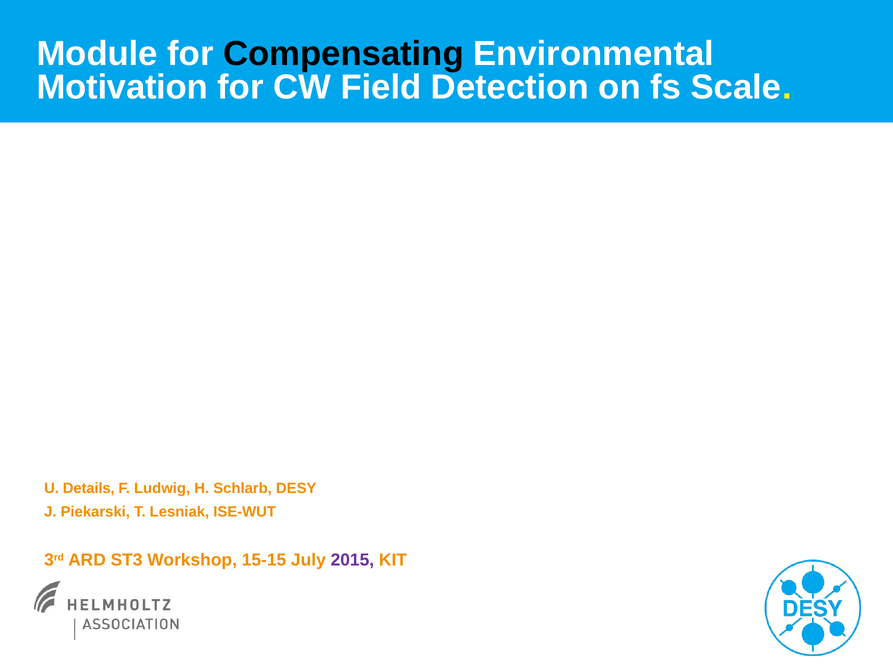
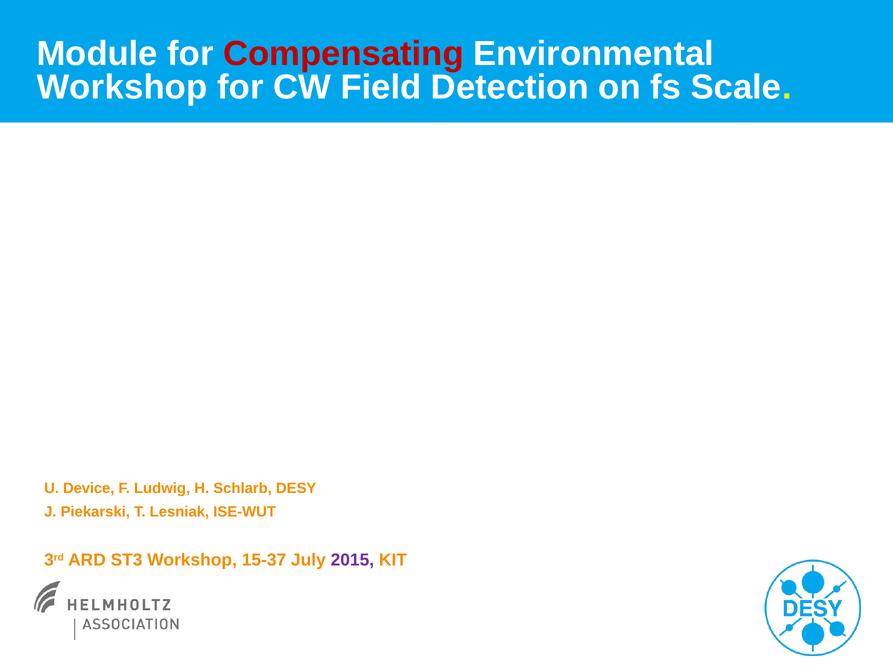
Compensating colour: black -> red (343, 54)
Motivation: Motivation -> Workshop (122, 87)
Details: Details -> Device (89, 488)
15-15: 15-15 -> 15-37 (264, 560)
